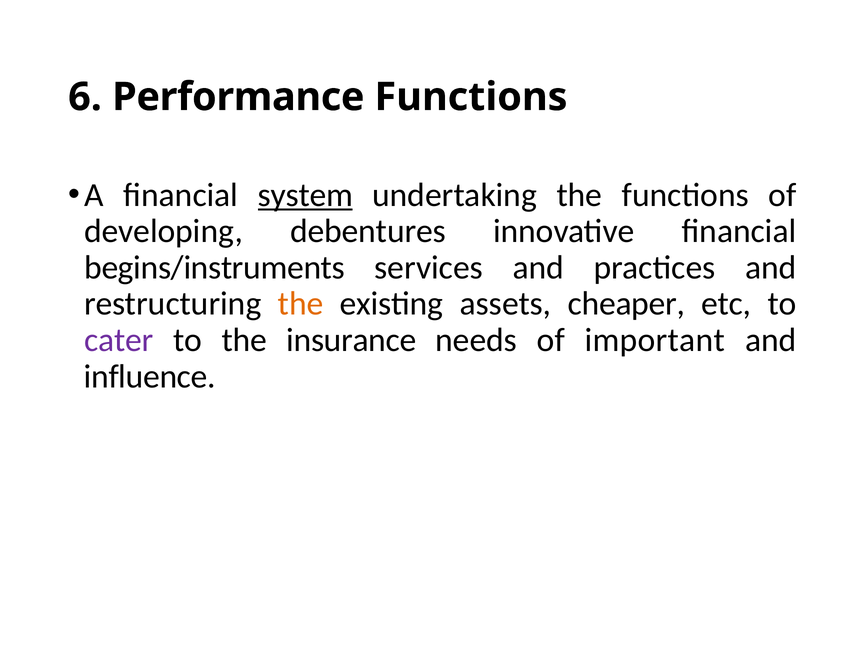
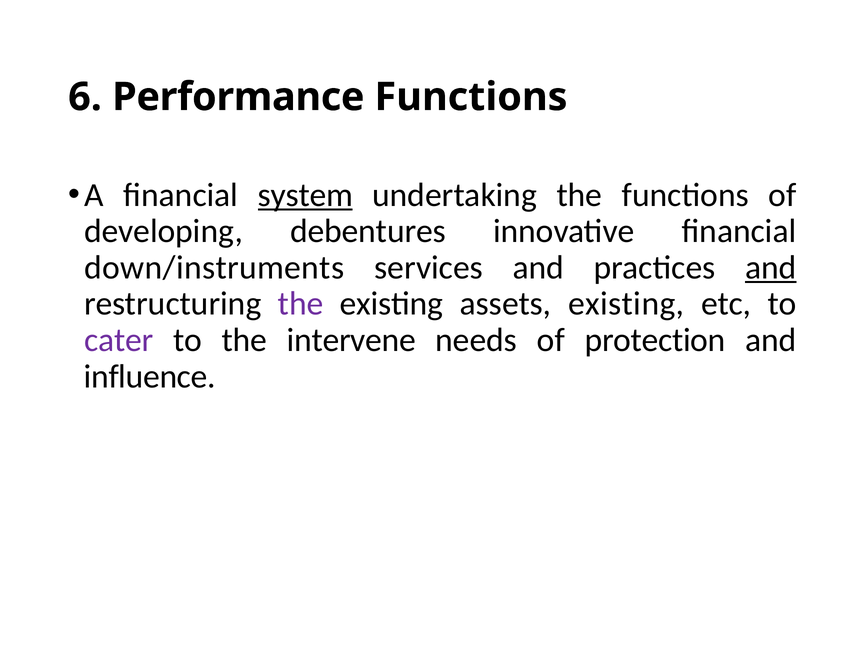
begins/instruments: begins/instruments -> down/instruments (214, 267)
and underline: none -> present (771, 267)
the colour: orange -> purple (301, 304)
assets cheaper: cheaper -> existing (626, 304)
insurance: insurance -> intervene (351, 340)
important: important -> protection (655, 340)
